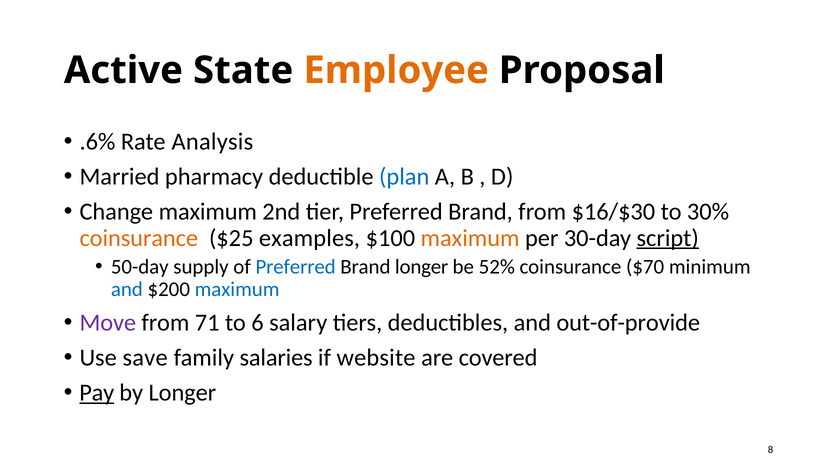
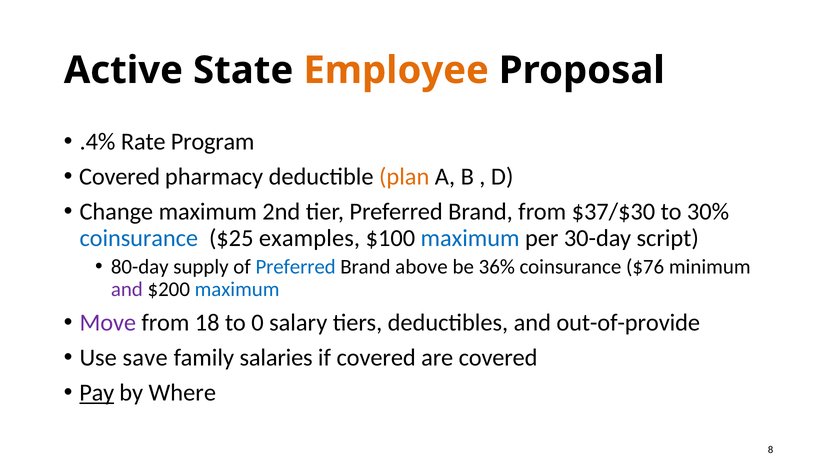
.6%: .6% -> .4% (97, 141)
Analysis: Analysis -> Program (213, 141)
Married: Married -> Covered (120, 177)
plan colour: blue -> orange (404, 177)
$16/$30: $16/$30 -> $37/$30 (613, 212)
coinsurance colour: orange -> blue (139, 238)
maximum colour: orange -> blue (470, 238)
script underline: present -> none (668, 238)
50-day: 50-day -> 80-day (140, 267)
Brand longer: longer -> above (421, 267)
52%: 52% -> 36% (497, 267)
$70: $70 -> $76 (645, 267)
and colour: blue -> purple (127, 289)
71: 71 -> 18 (207, 322)
6: 6 -> 0 (258, 322)
if website: website -> covered (376, 357)
by Longer: Longer -> Where (182, 393)
